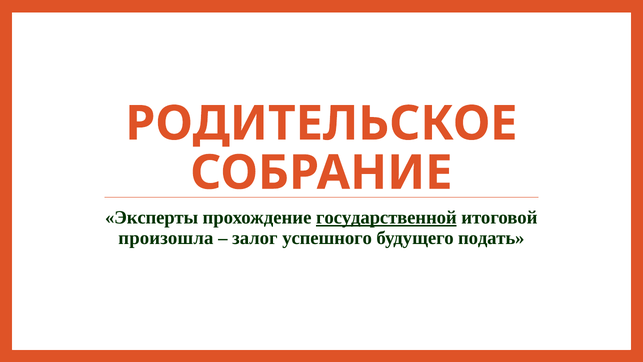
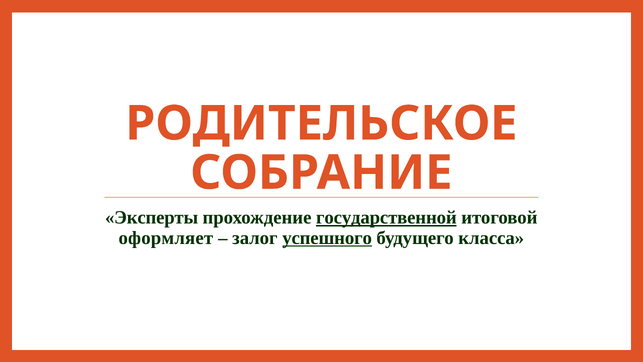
произошла: произошла -> оформляет (166, 238)
успешного underline: none -> present (327, 238)
подать: подать -> класса (491, 238)
